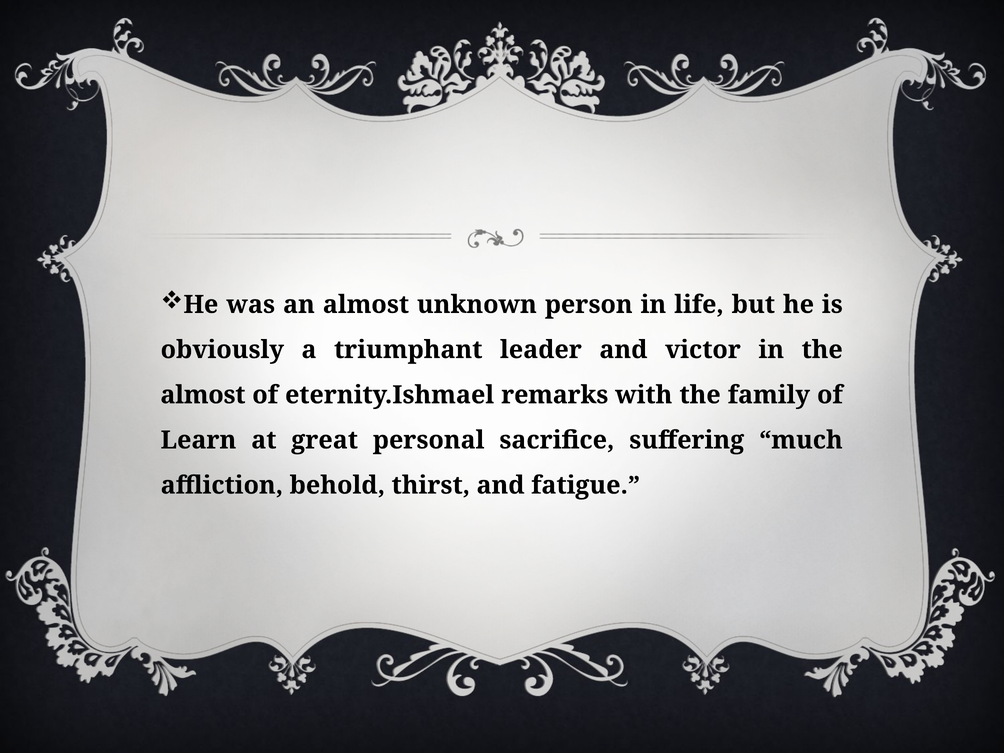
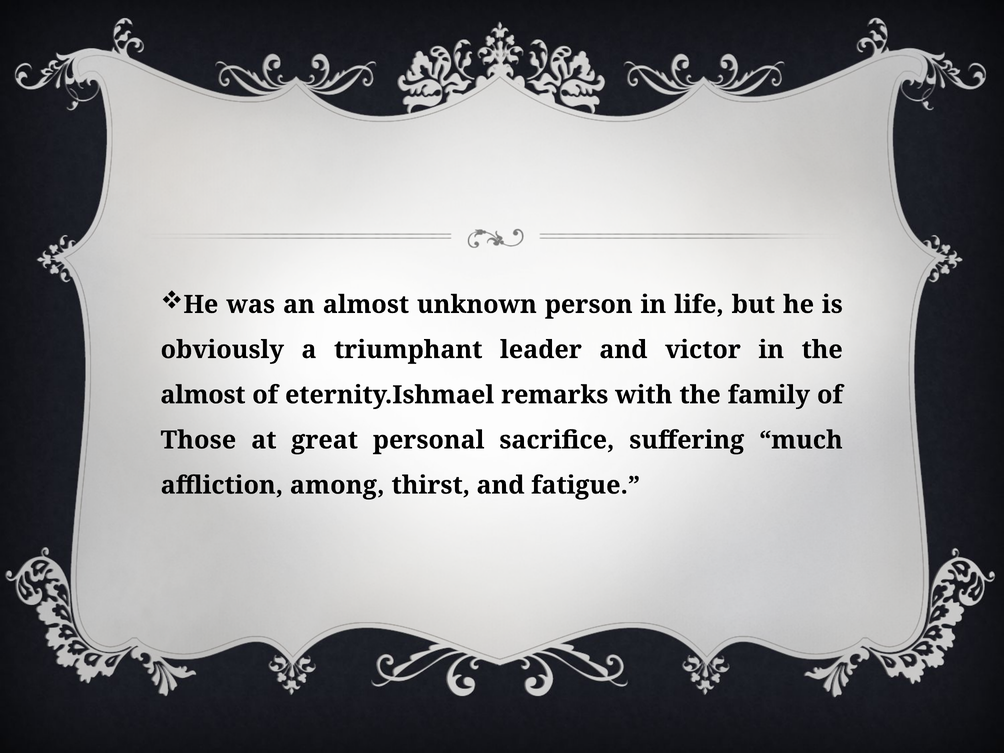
Learn: Learn -> Those (198, 440)
behold: behold -> among (337, 485)
